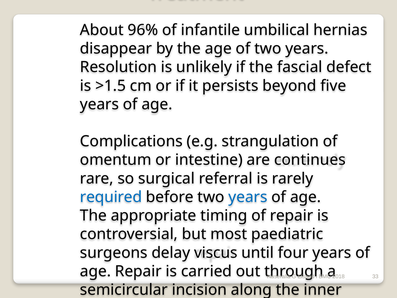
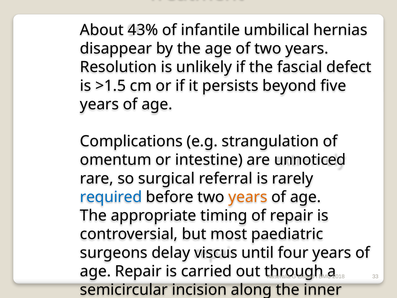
96%: 96% -> 43% (143, 30)
continues: continues -> unnoticed (310, 160)
years colour: blue -> orange (248, 197)
